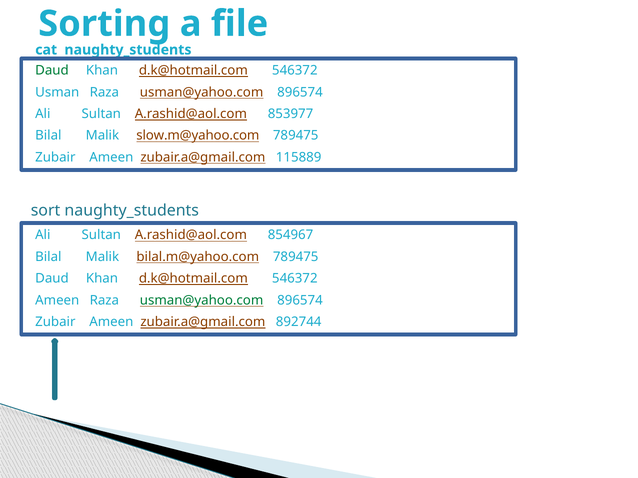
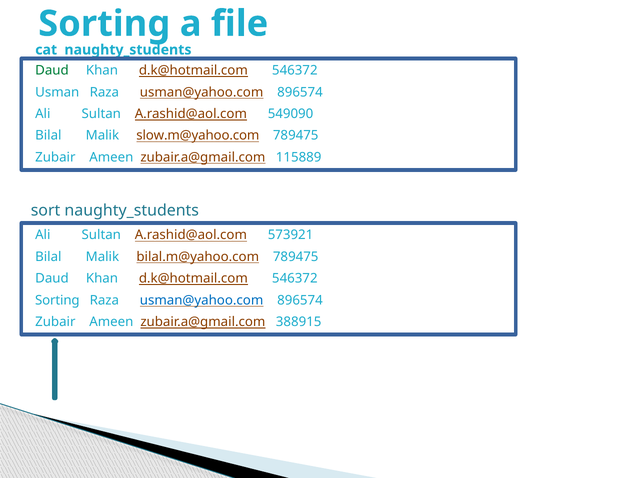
853977: 853977 -> 549090 (291, 114)
854967: 854967 -> 573921 (291, 235)
Ameen: Ameen -> Sorting (57, 301)
usman@yahoo.com colour: green -> blue (202, 301)
892744: 892744 -> 388915 (299, 322)
